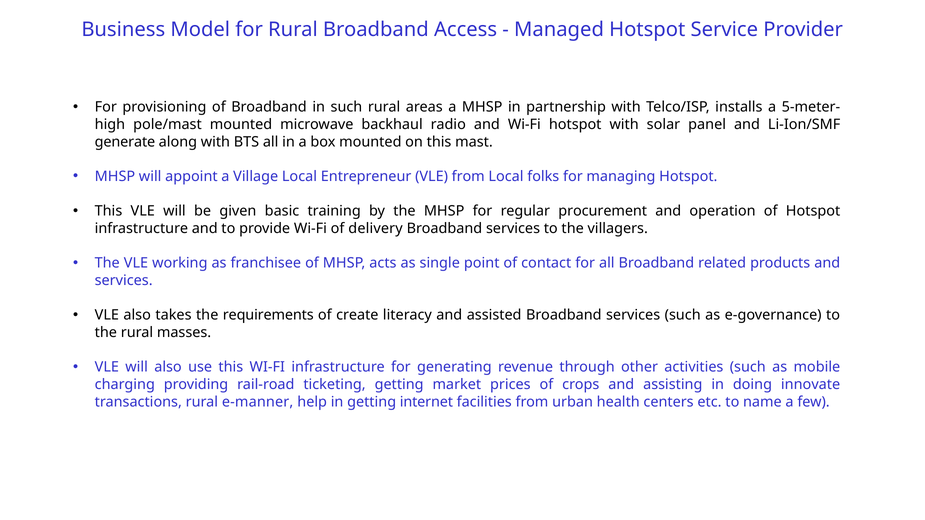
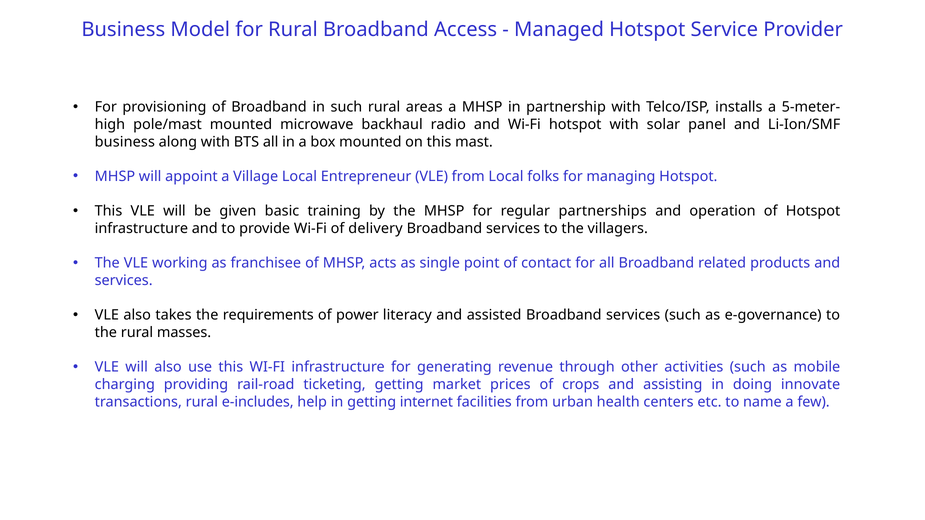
generate: generate -> business (125, 142)
procurement: procurement -> partnerships (603, 211)
create: create -> power (357, 315)
e-manner: e-manner -> e-includes (258, 402)
